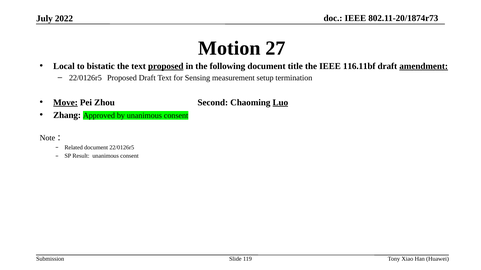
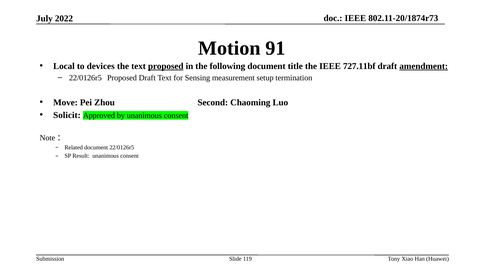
27: 27 -> 91 (276, 48)
bistatic: bistatic -> devices (101, 66)
116.11bf: 116.11bf -> 727.11bf (359, 66)
Move underline: present -> none (66, 103)
Luo underline: present -> none (280, 103)
Zhang: Zhang -> Solicit (67, 115)
